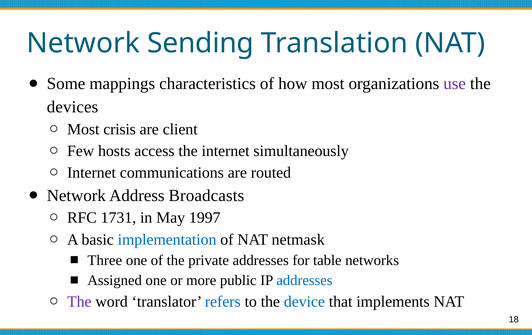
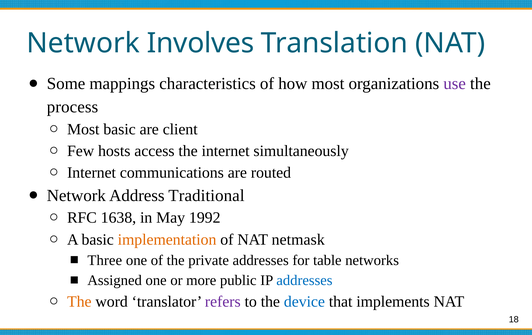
Sending: Sending -> Involves (201, 43)
devices: devices -> process (73, 107)
Most crisis: crisis -> basic (120, 129)
Broadcasts: Broadcasts -> Traditional (206, 196)
1731: 1731 -> 1638 (118, 218)
1997: 1997 -> 1992 (205, 218)
implementation colour: blue -> orange (167, 240)
The colour: purple -> orange (79, 302)
refers colour: blue -> purple (223, 302)
